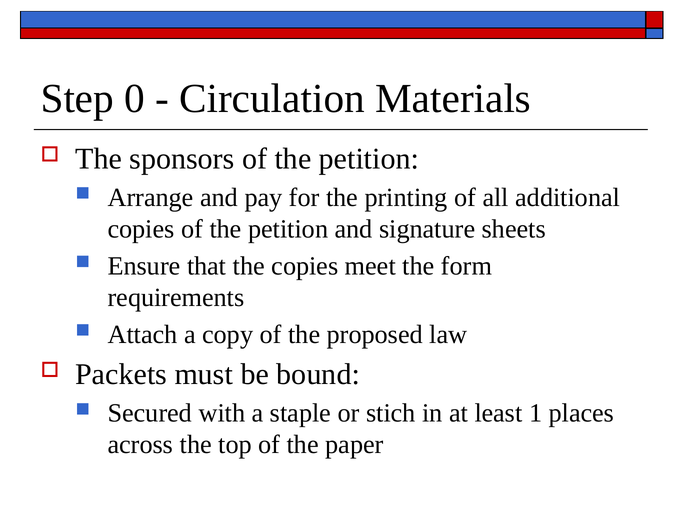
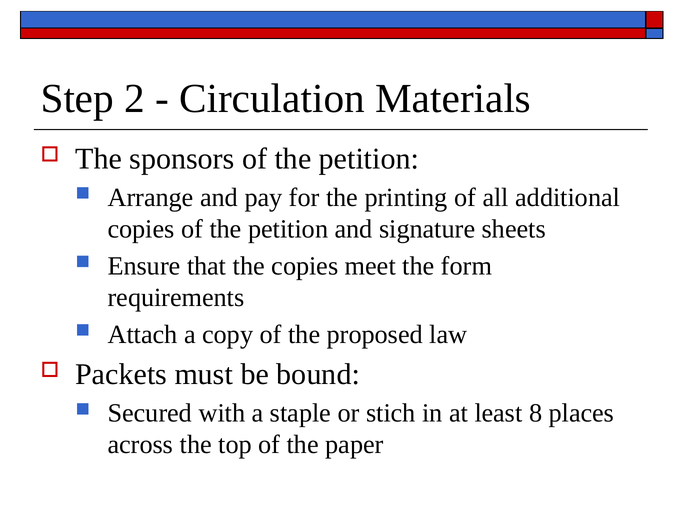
0: 0 -> 2 (135, 99)
1: 1 -> 8 (536, 413)
